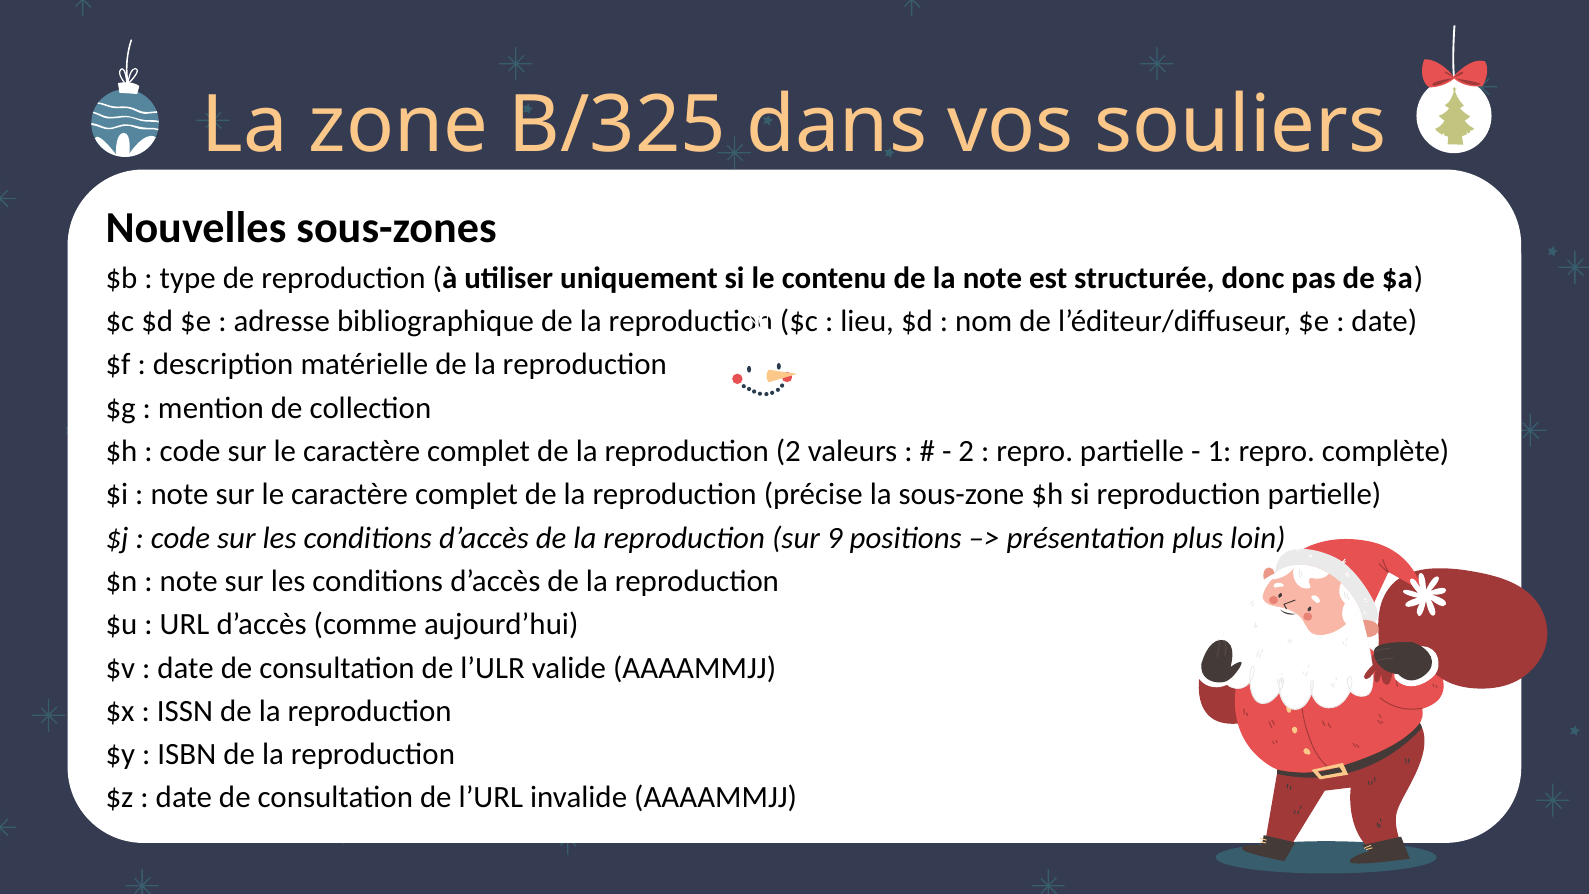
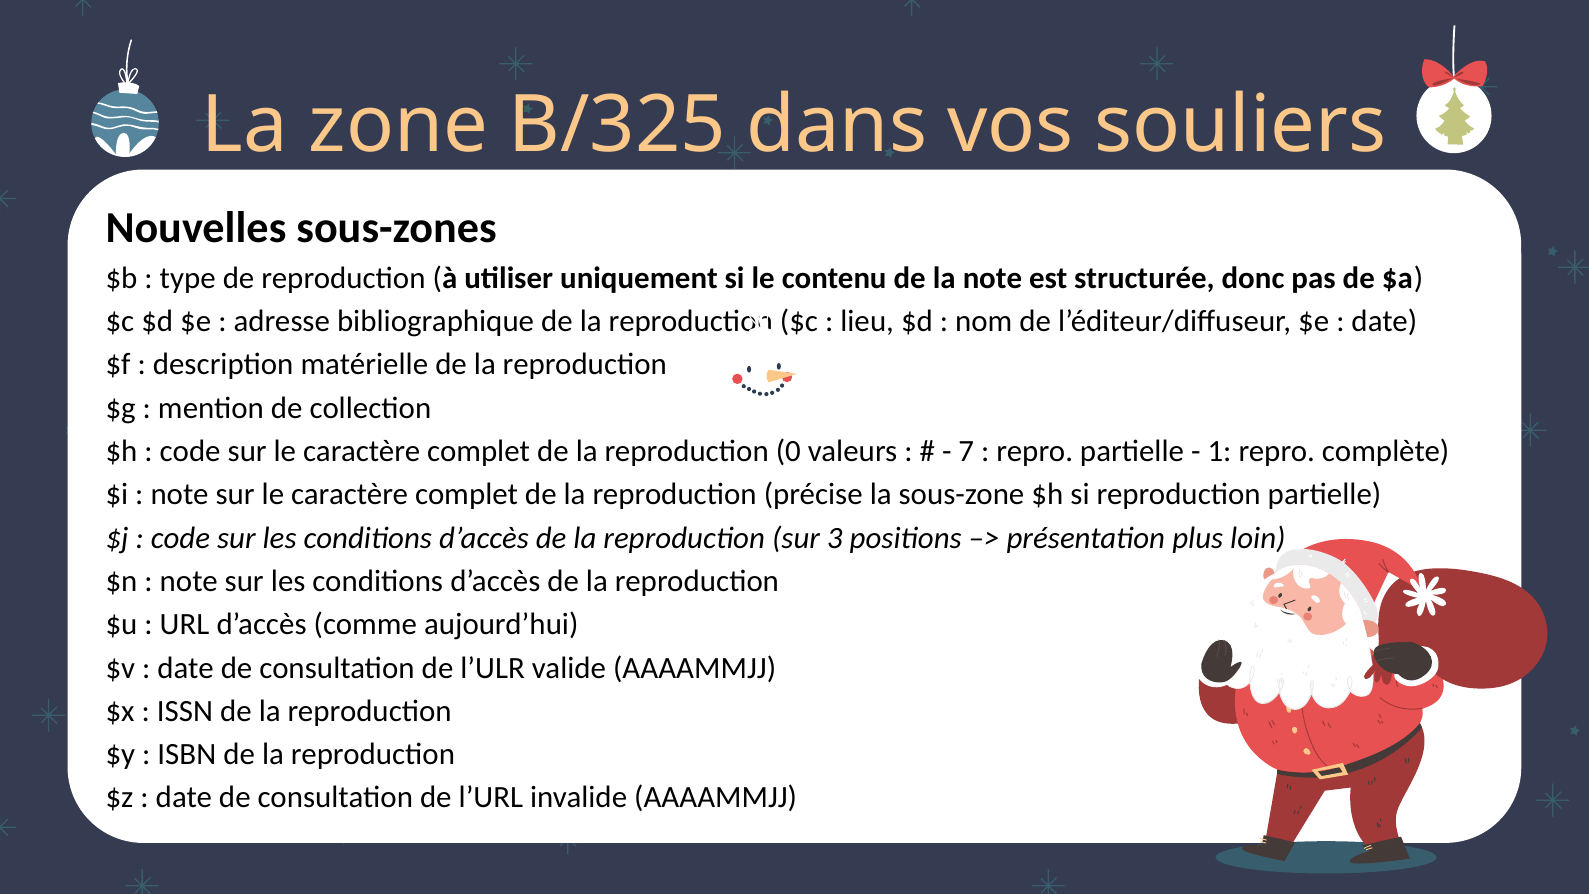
reproduction 2: 2 -> 0 (788, 451)
2: 2 -> 7 (966, 451)
9: 9 -> 3 (835, 538)
